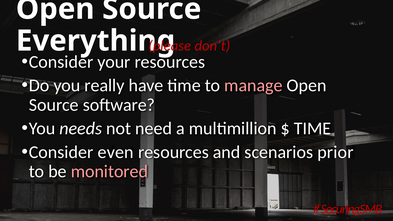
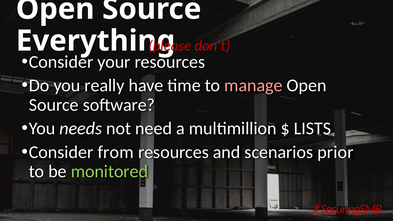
TIME: TIME -> LISTS (312, 129)
even: even -> from (116, 152)
monitored colour: pink -> light green (109, 172)
